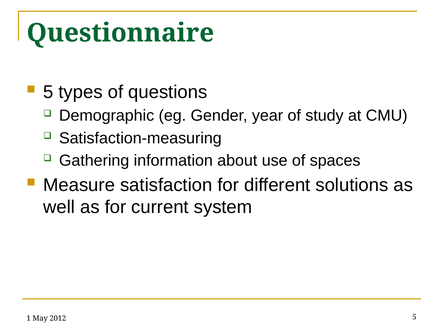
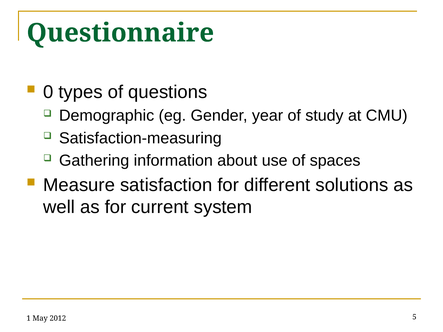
5: 5 -> 0 (48, 92)
